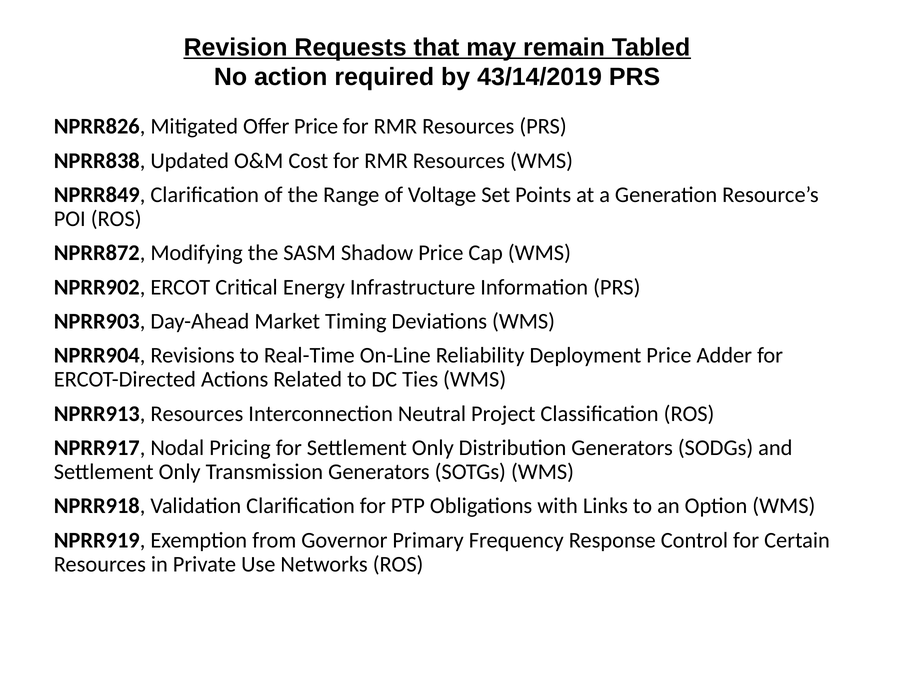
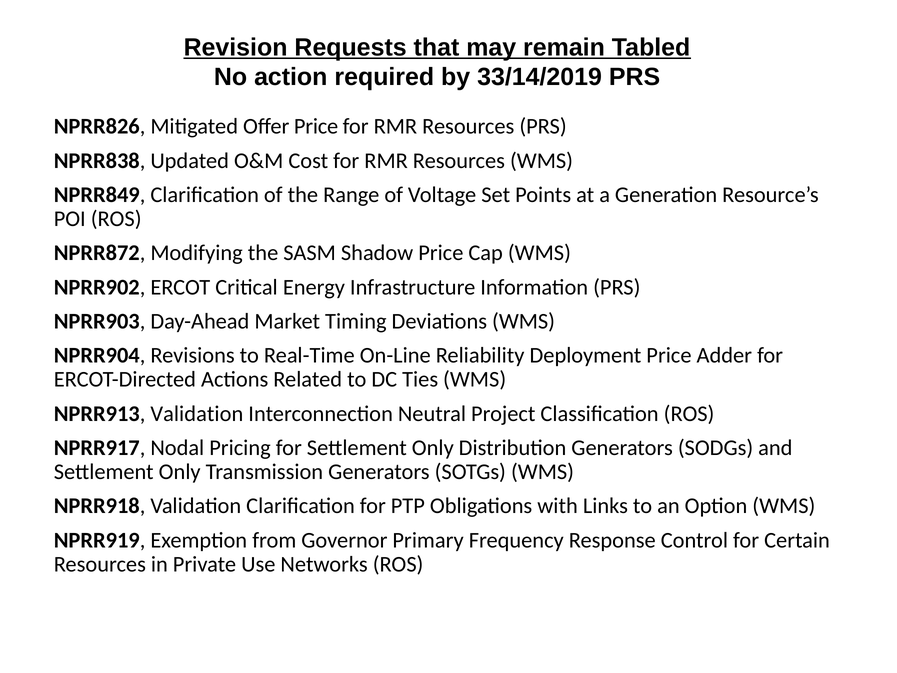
43/14/2019: 43/14/2019 -> 33/14/2019 (540, 77)
NPRR913 Resources: Resources -> Validation (197, 414)
